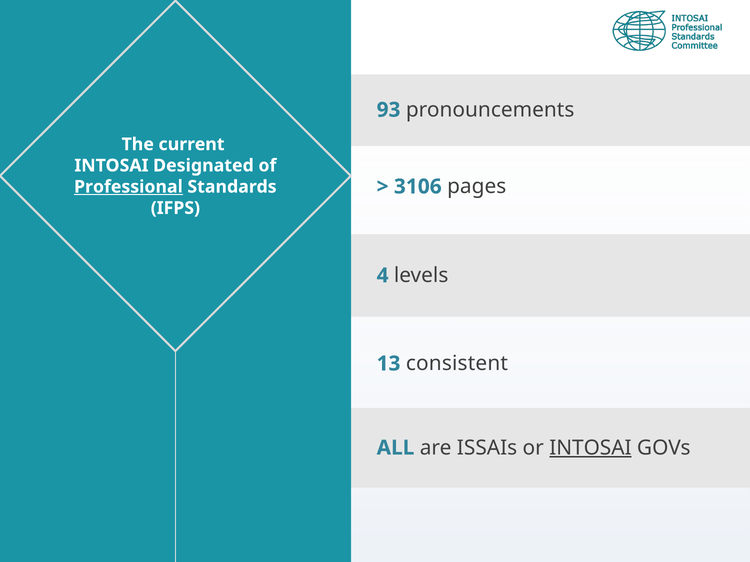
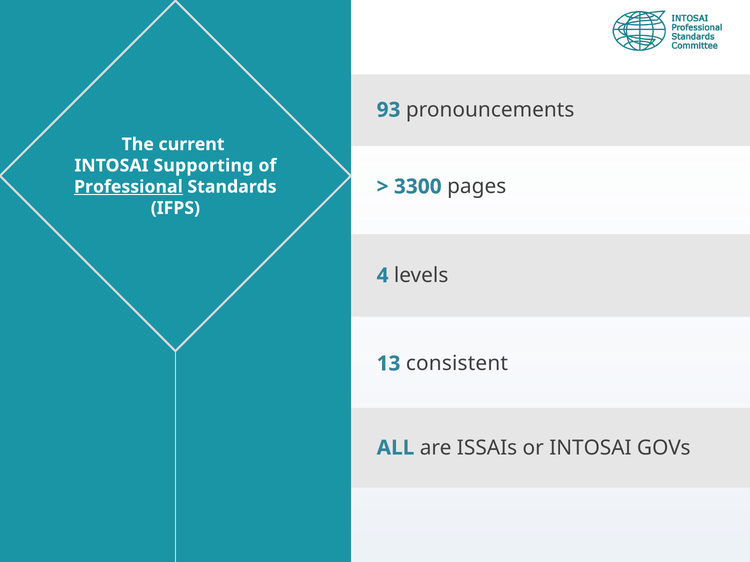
Designated: Designated -> Supporting (203, 166)
3106: 3106 -> 3300 (418, 187)
INTOSAI underline: present -> none (590, 448)
